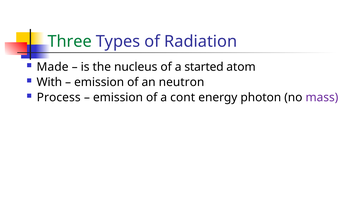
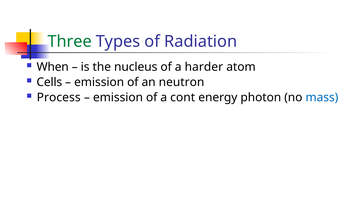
Made: Made -> When (53, 67)
started: started -> harder (204, 67)
With: With -> Cells (49, 82)
mass colour: purple -> blue (322, 97)
